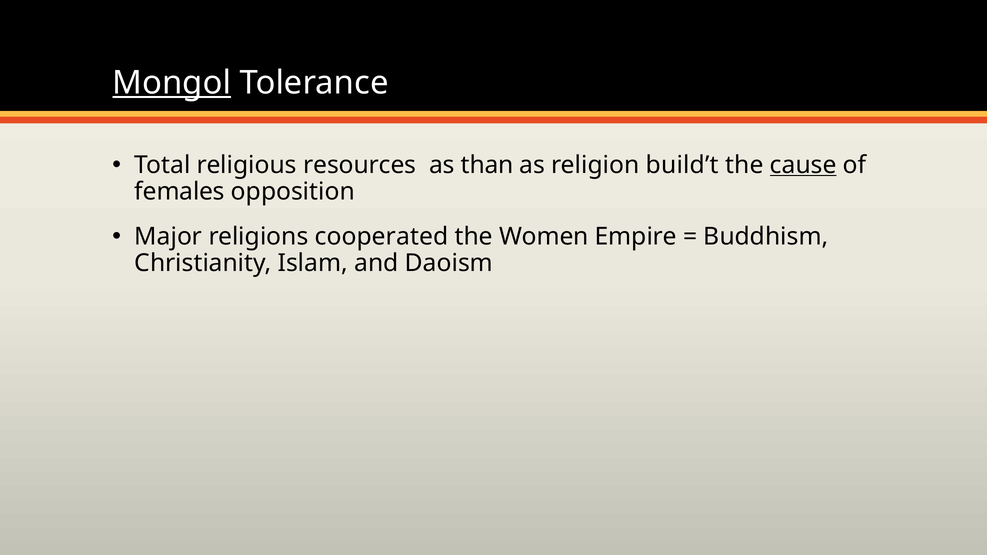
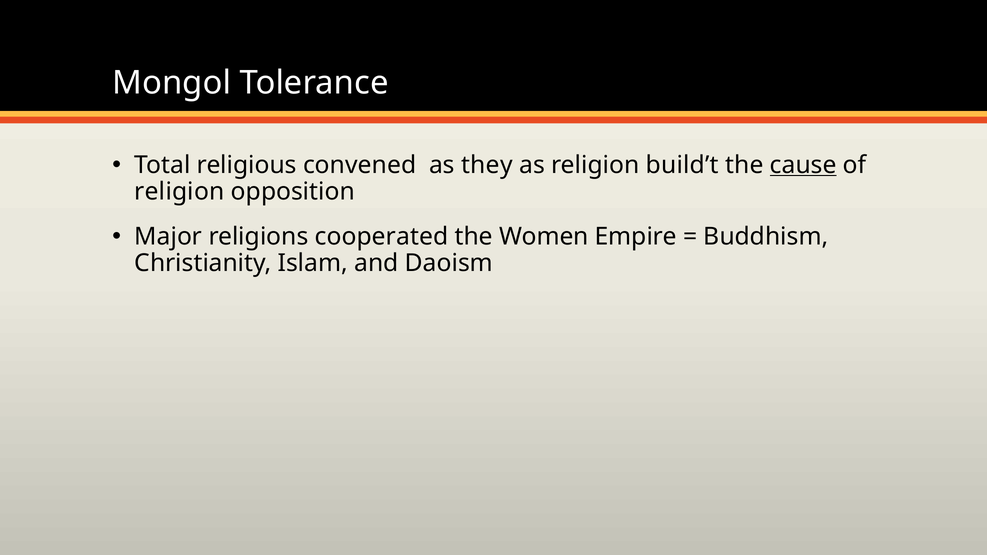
Mongol underline: present -> none (172, 83)
resources: resources -> convened (360, 165)
than: than -> they (487, 165)
females: females -> religion (179, 192)
